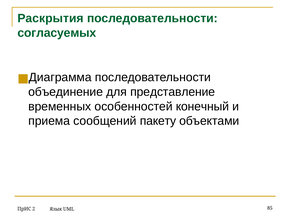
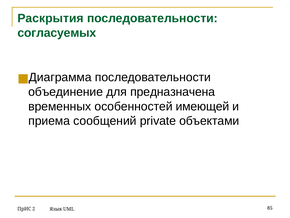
представление: представление -> предназначена (173, 92)
конечный: конечный -> имеющей (202, 106)
пакету: пакету -> private (158, 121)
